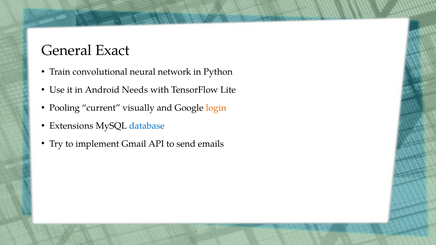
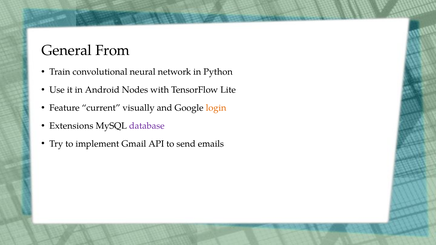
Exact: Exact -> From (113, 50)
Needs: Needs -> Nodes (135, 90)
Pooling: Pooling -> Feature (64, 108)
database colour: blue -> purple (147, 126)
